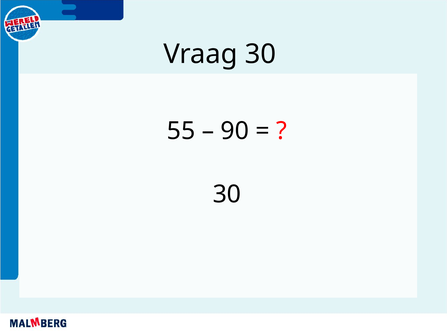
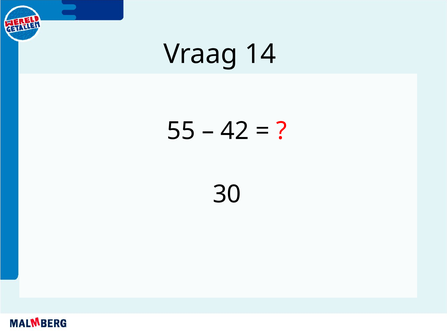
Vraag 30: 30 -> 14 (260, 54)
90: 90 -> 42 (235, 131)
